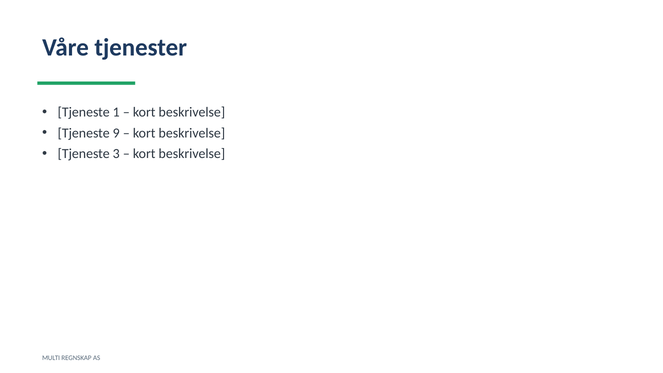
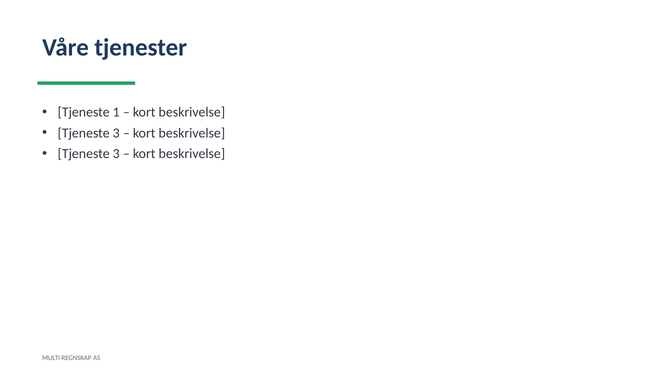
9: 9 -> 3 (116, 133)
